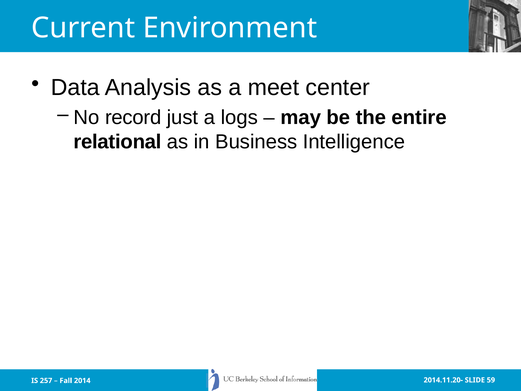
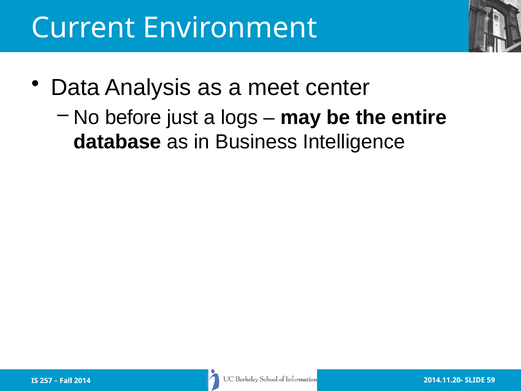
record: record -> before (133, 118)
relational: relational -> database (117, 142)
